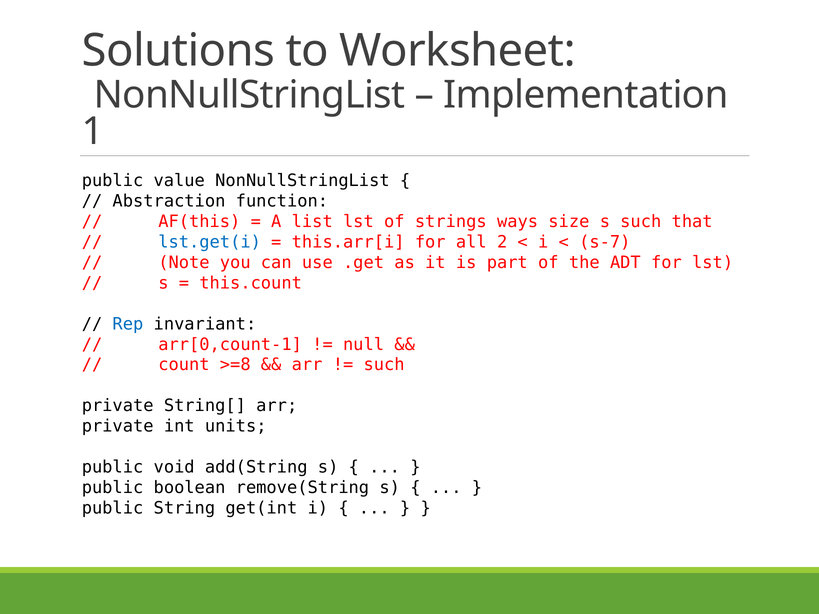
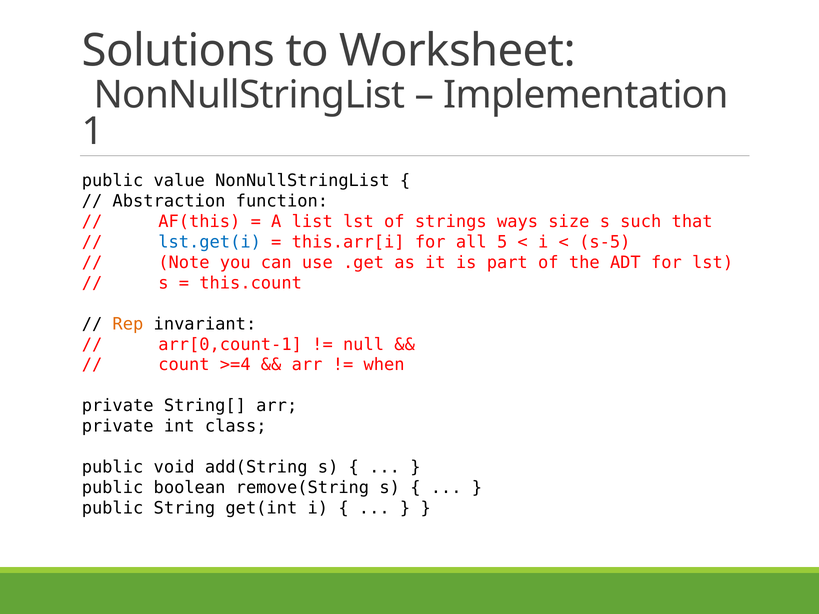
2: 2 -> 5 (502, 242)
s-7: s-7 -> s-5 (605, 242)
Rep colour: blue -> orange (128, 324)
>=8: >=8 -> >=4 (235, 365)
such: such -> when (384, 365)
units: units -> class (236, 426)
